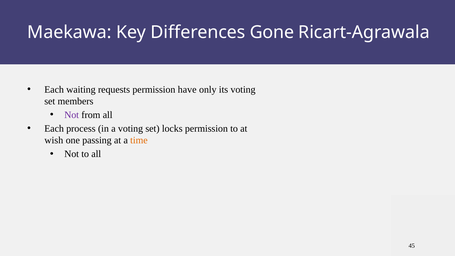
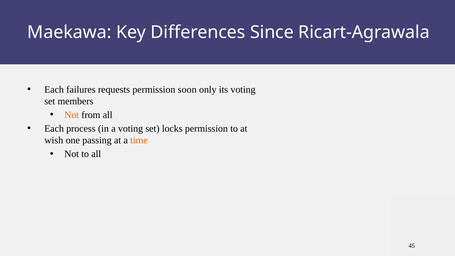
Gone: Gone -> Since (272, 32)
waiting: waiting -> failures (81, 90)
have: have -> soon (187, 90)
Not colour: purple -> orange (72, 115)
